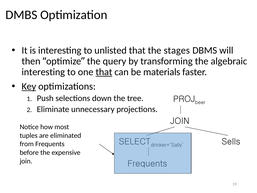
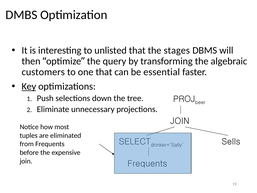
interesting: interesting -> customers (43, 72)
that underline: present -> none (104, 72)
materials: materials -> essential (162, 72)
